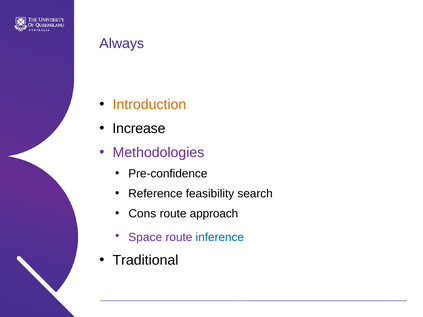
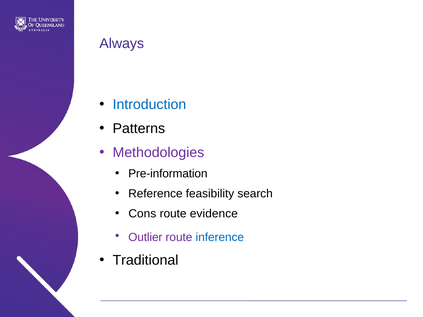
Introduction colour: orange -> blue (149, 105)
Increase: Increase -> Patterns (139, 129)
Pre-conﬁdence: Pre-conﬁdence -> Pre-information (168, 174)
approach: approach -> evidence (214, 214)
Space: Space -> Outlier (145, 237)
